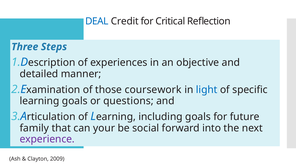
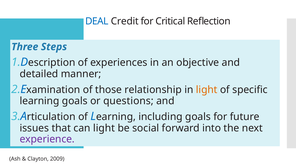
coursework: coursework -> relationship (153, 89)
light colour: blue -> orange (207, 89)
family: family -> issues (34, 128)
can your: your -> light (104, 128)
